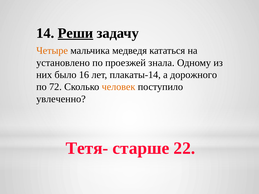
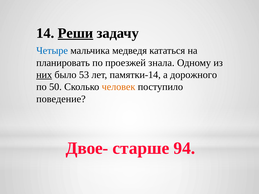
Четыре colour: orange -> blue (52, 51)
установлено: установлено -> планировать (63, 63)
них underline: none -> present (44, 75)
16: 16 -> 53 (84, 75)
плакаты-14: плакаты-14 -> памятки-14 (135, 75)
72: 72 -> 50 (55, 87)
увлеченно: увлеченно -> поведение (61, 99)
Тетя-: Тетя- -> Двое- (87, 148)
22: 22 -> 94 (184, 148)
